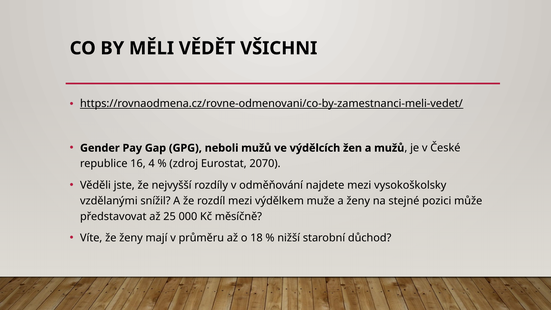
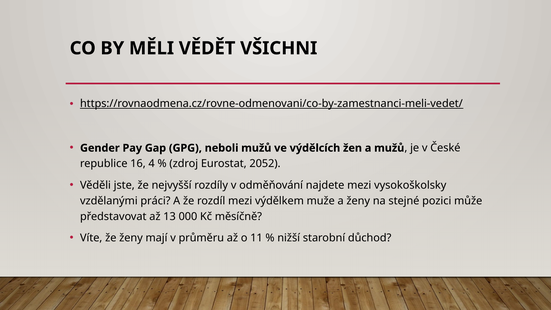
2070: 2070 -> 2052 (265, 164)
snížil: snížil -> práci (155, 201)
25: 25 -> 13 (170, 216)
18: 18 -> 11 (256, 238)
